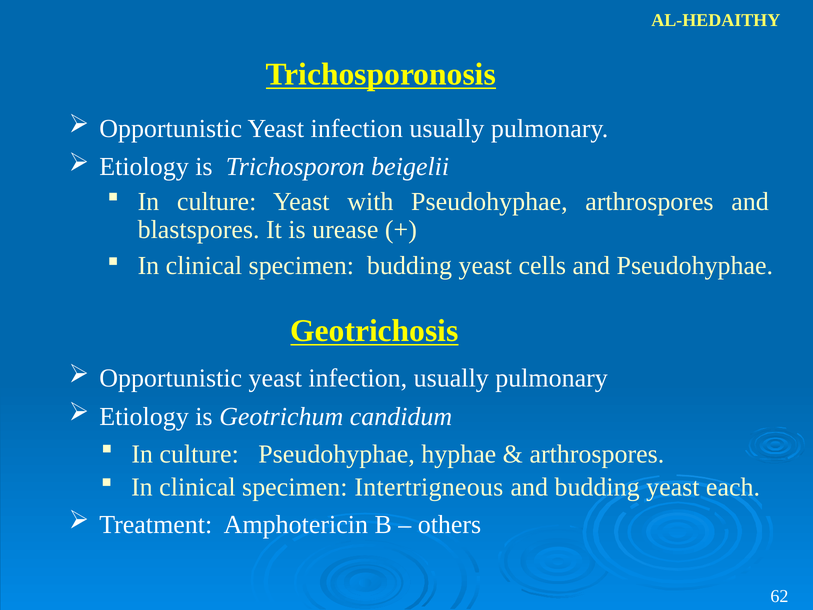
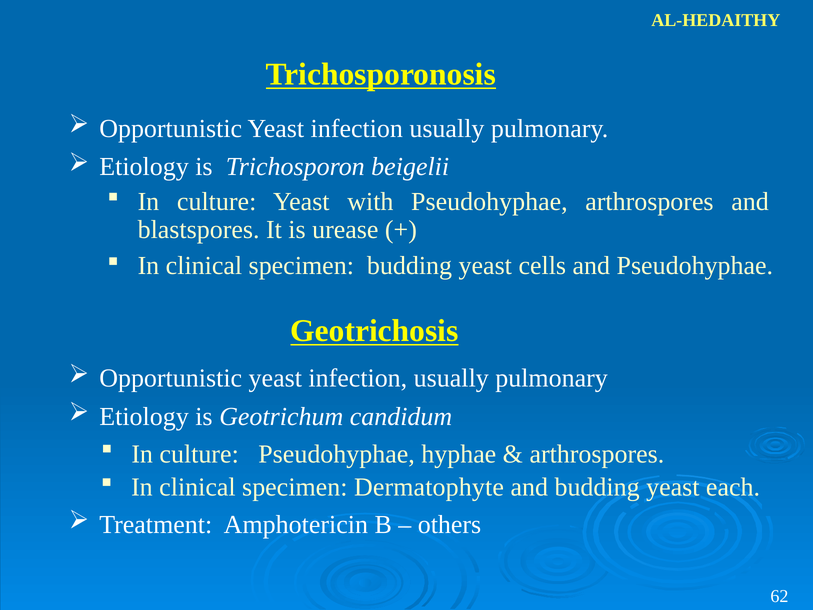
Intertrigneous: Intertrigneous -> Dermatophyte (429, 487)
